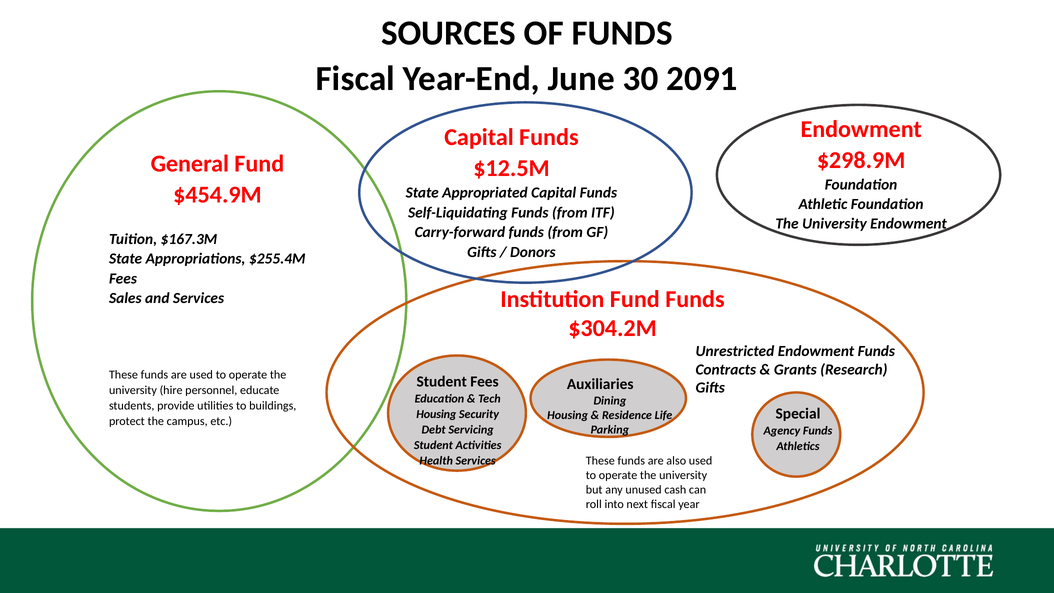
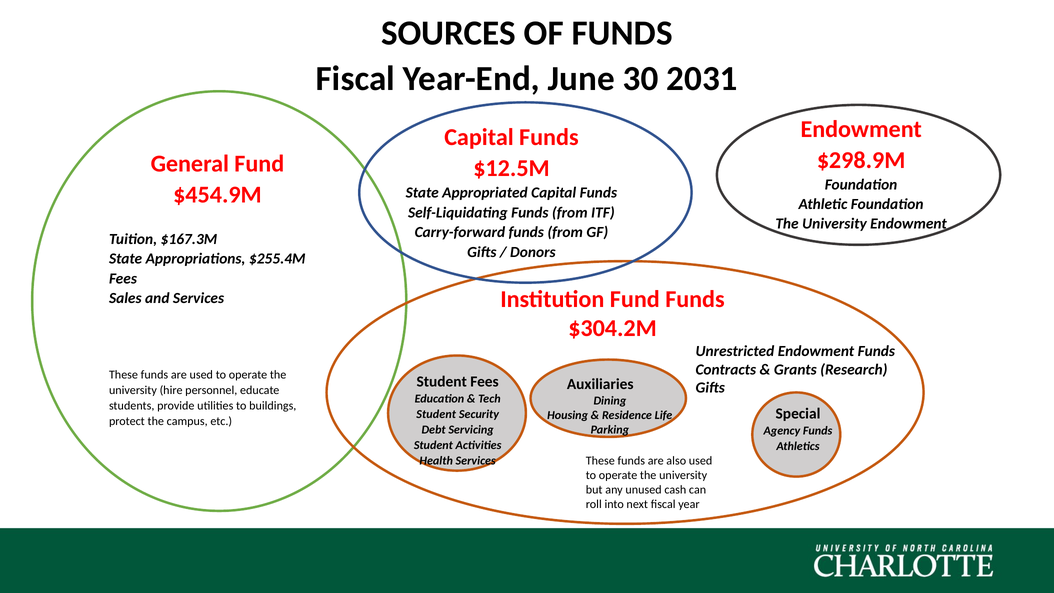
2091: 2091 -> 2031 (702, 78)
Housing: Housing -> Student (436, 414)
